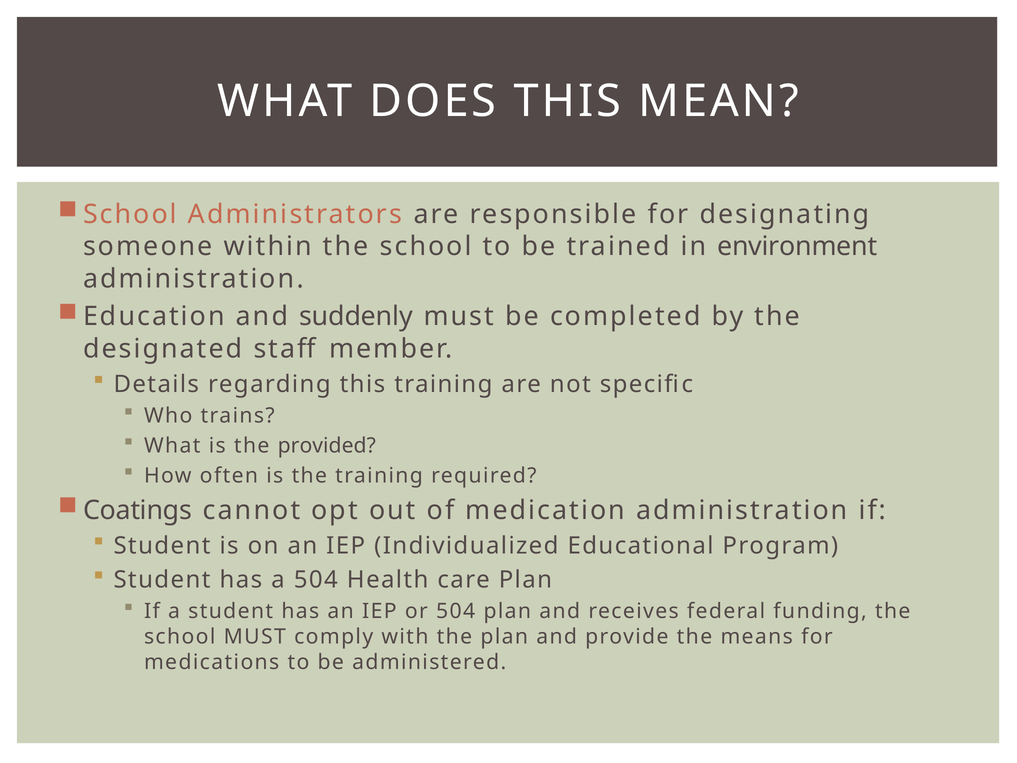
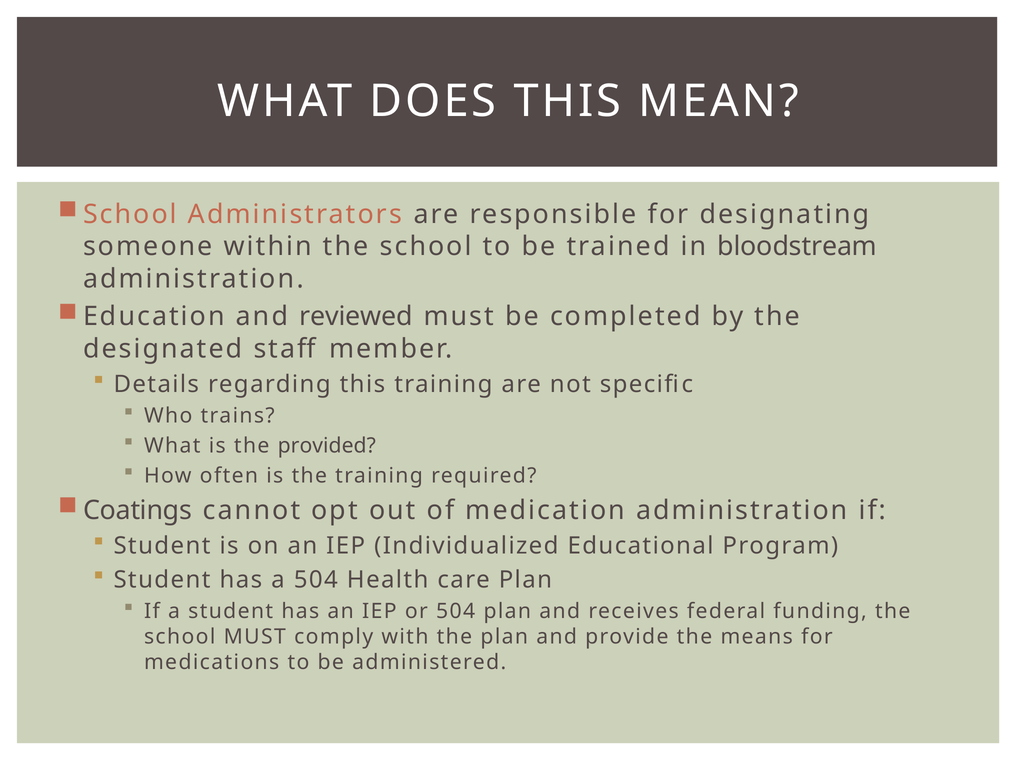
environment: environment -> bloodstream (797, 246)
suddenly: suddenly -> reviewed (356, 316)
